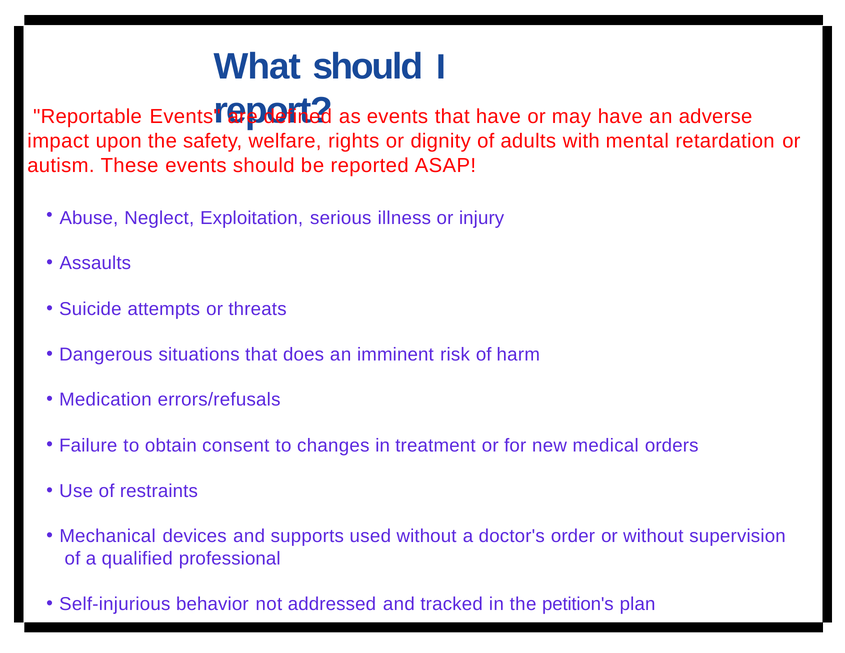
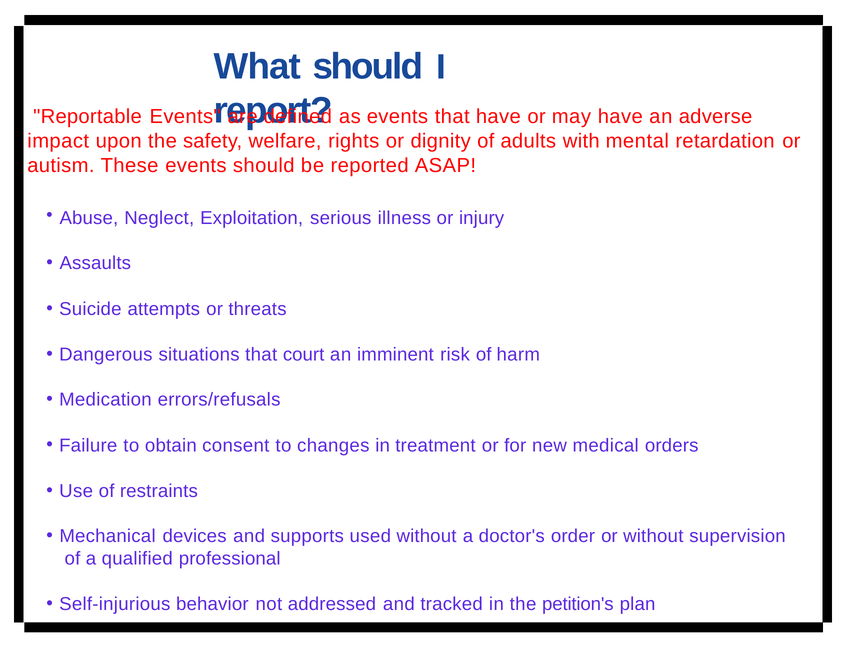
does: does -> court (304, 355)
